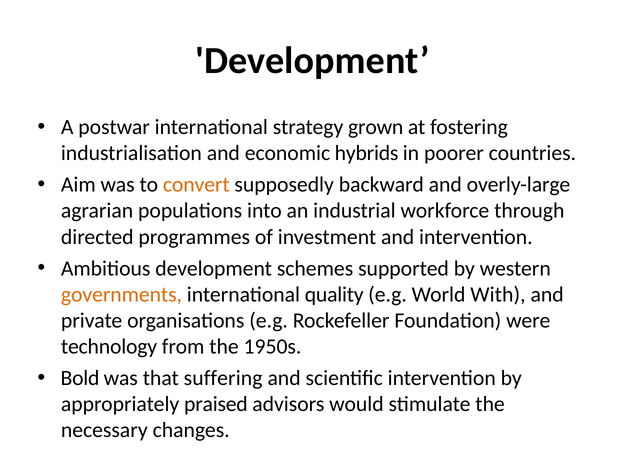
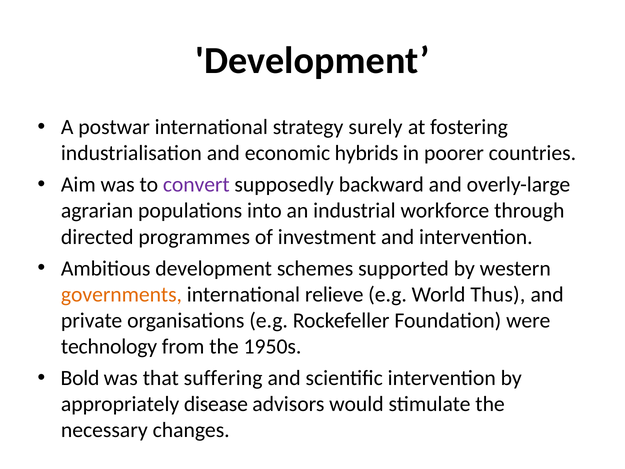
grown: grown -> surely (375, 127)
convert colour: orange -> purple (196, 185)
quality: quality -> relieve (334, 294)
With: With -> Thus (498, 294)
praised: praised -> disease (216, 404)
